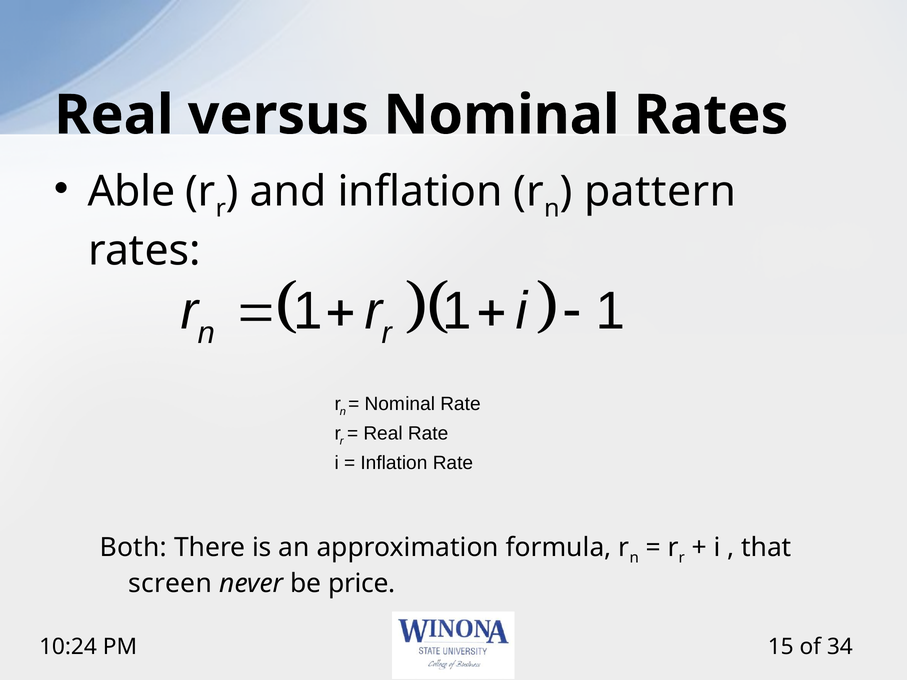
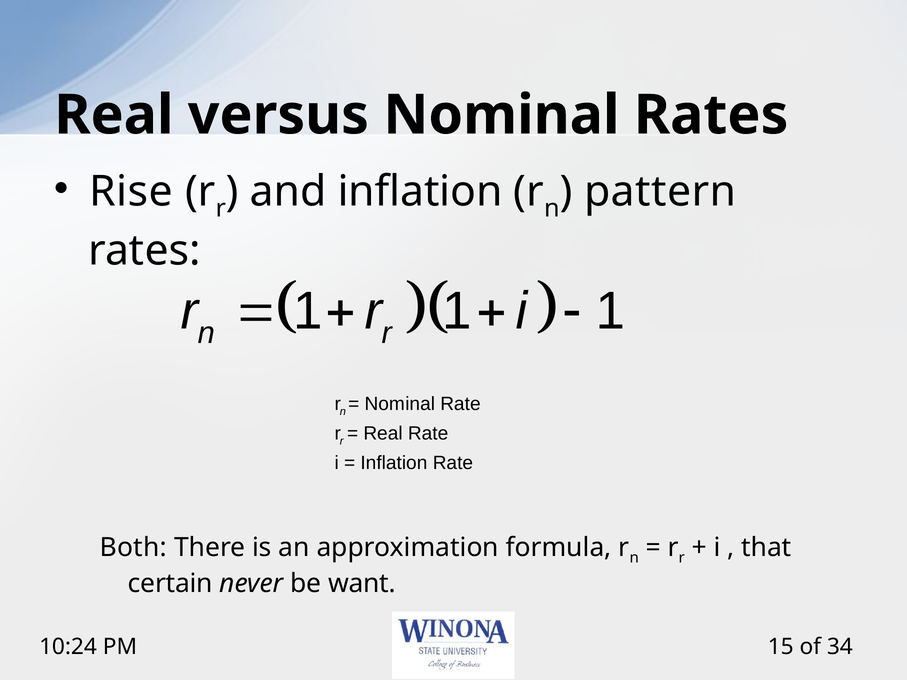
Able: Able -> Rise (131, 192)
screen: screen -> certain (170, 584)
price: price -> want (362, 584)
